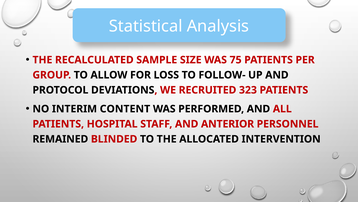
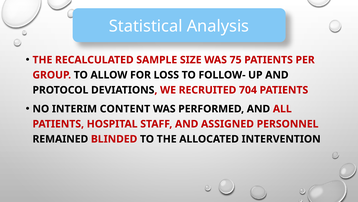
323: 323 -> 704 (248, 90)
ANTERIOR: ANTERIOR -> ASSIGNED (227, 124)
